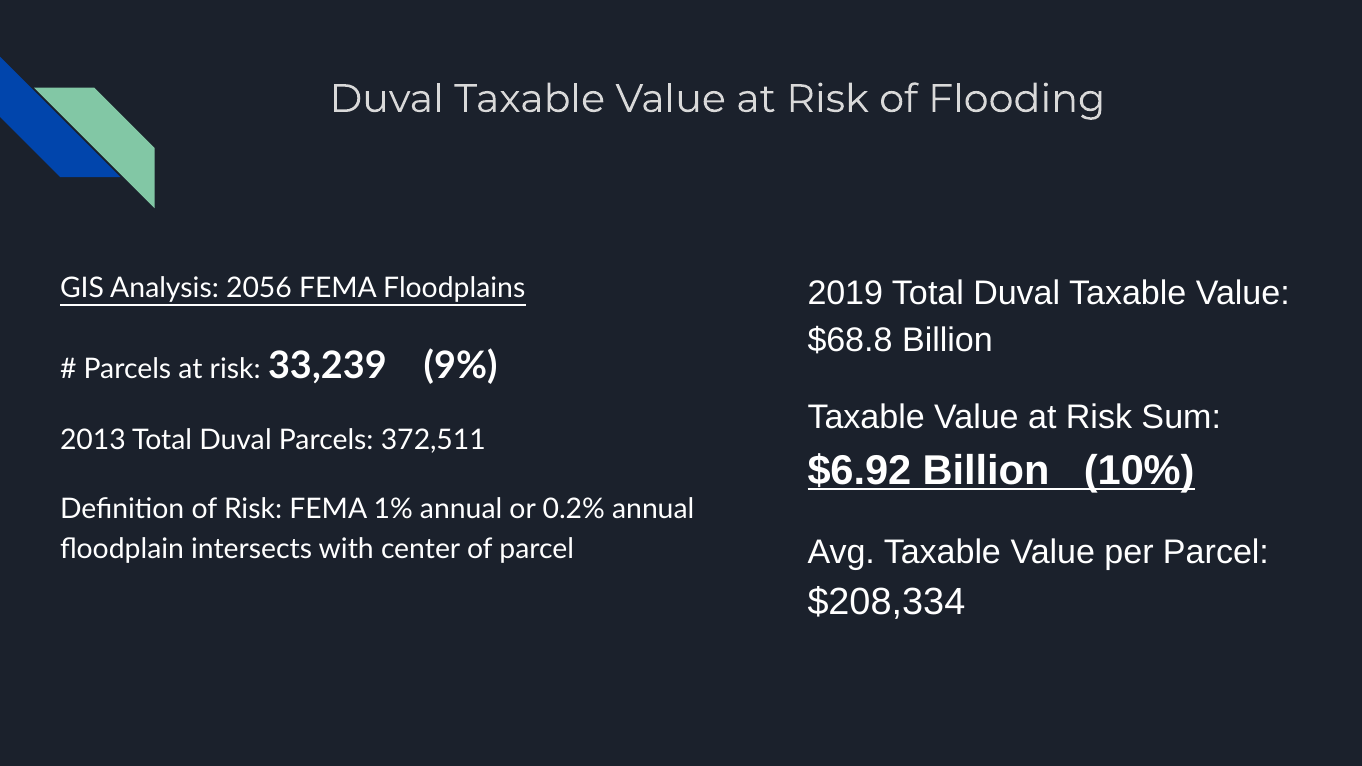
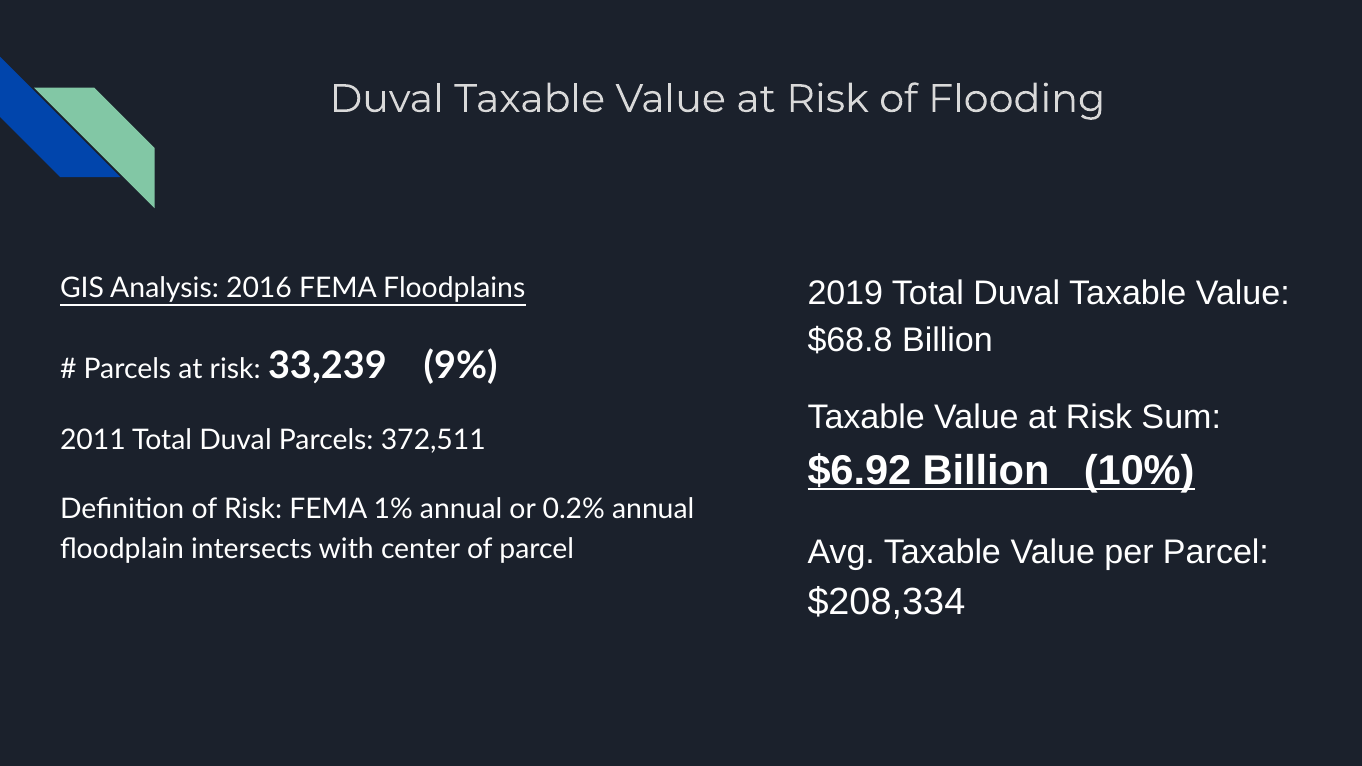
2056: 2056 -> 2016 (259, 288)
2013: 2013 -> 2011 (93, 440)
